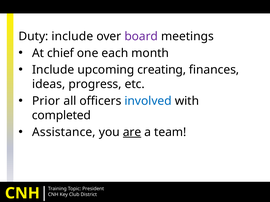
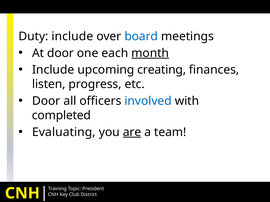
board colour: purple -> blue (141, 36)
At chief: chief -> door (60, 53)
month underline: none -> present (150, 53)
ideas: ideas -> listen (49, 84)
Prior: Prior -> Door (46, 101)
Assistance: Assistance -> Evaluating (64, 132)
